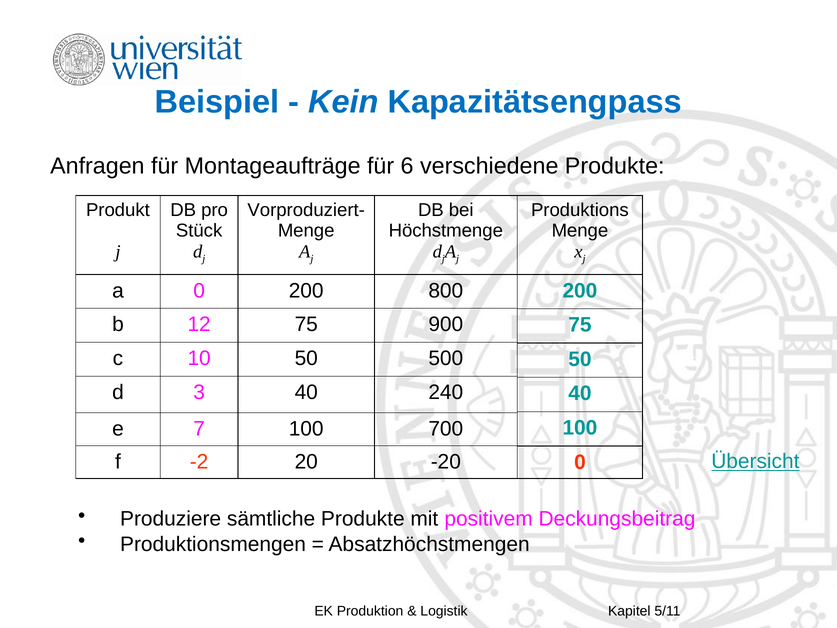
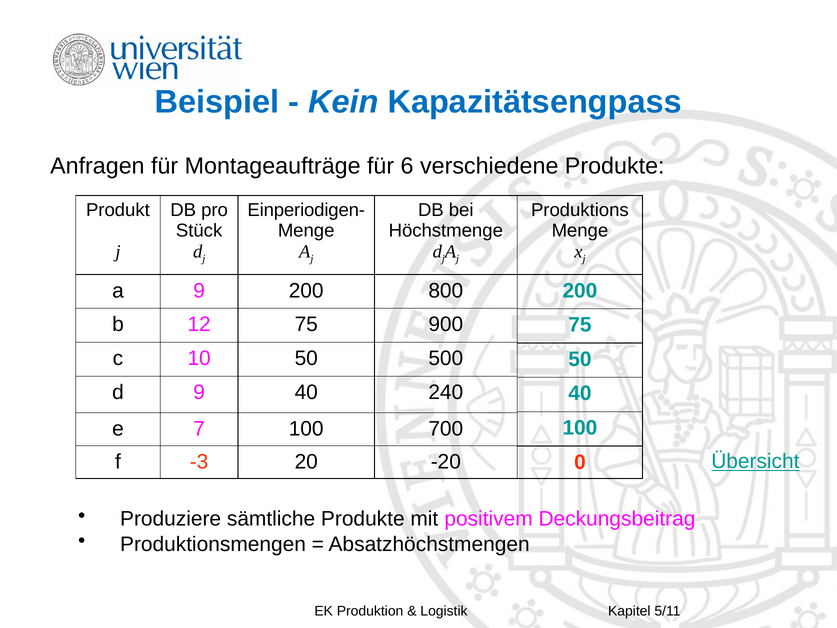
Vorproduziert-: Vorproduziert- -> Einperiodigen- (306, 210)
a 0: 0 -> 9 (199, 291)
d 3: 3 -> 9 (199, 392)
-2: -2 -> -3 (199, 462)
